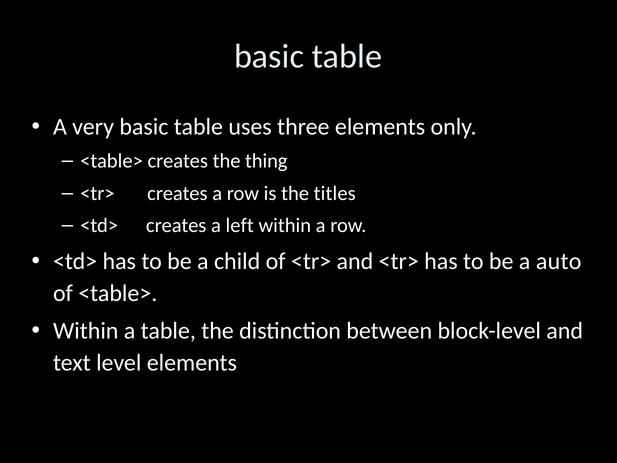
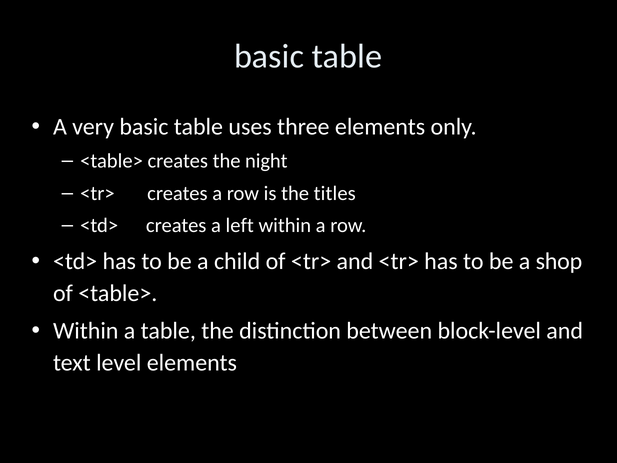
thing: thing -> night (266, 161)
auto: auto -> shop (559, 261)
